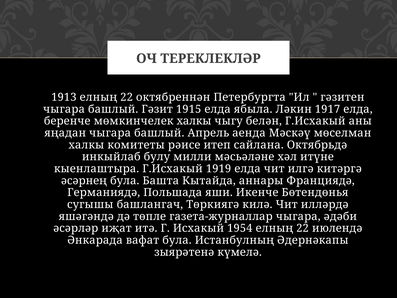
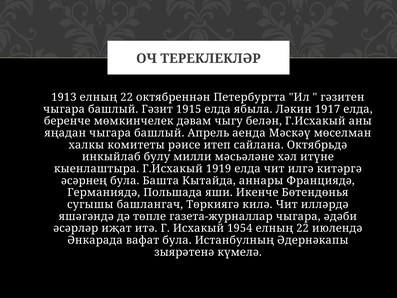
мөмкинчелек халкы: халкы -> дәвам (194, 121)
